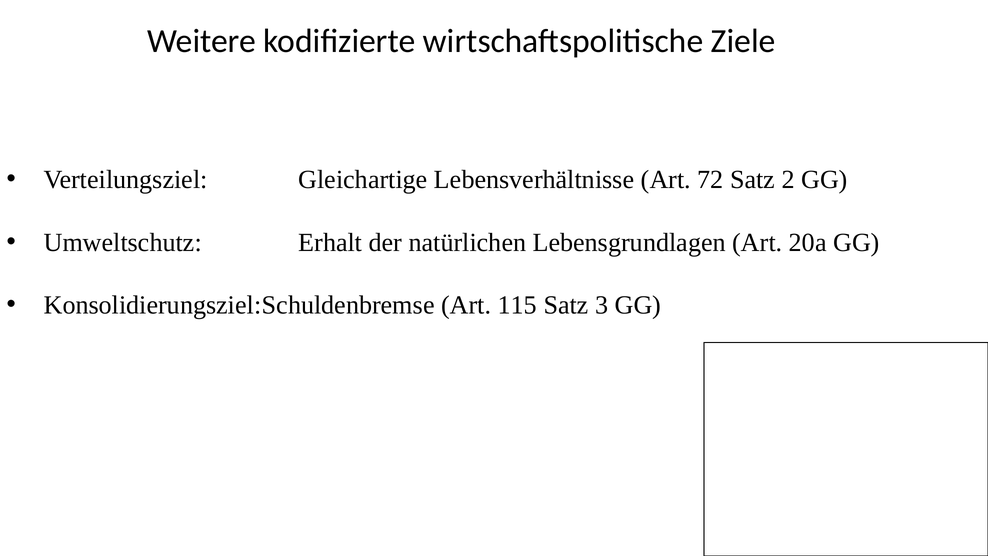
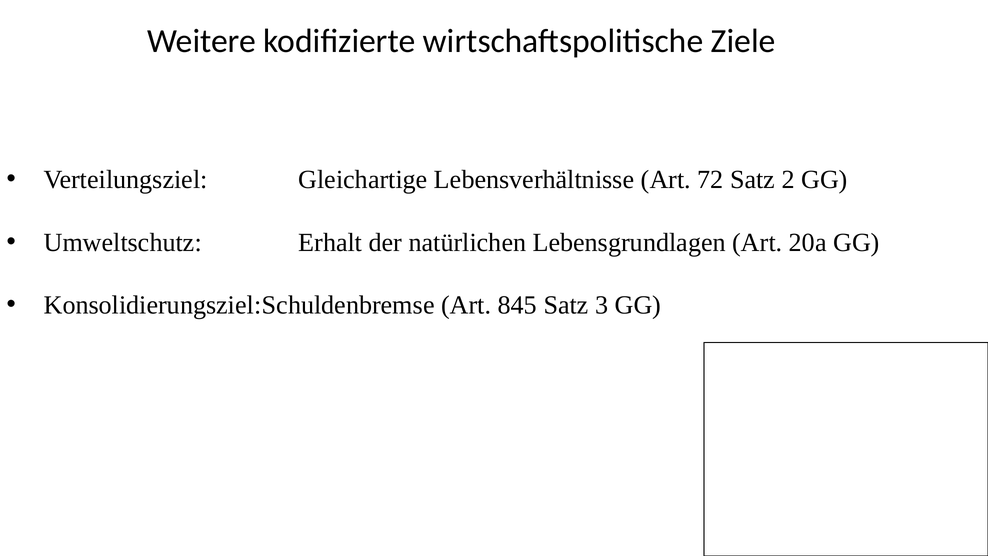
115: 115 -> 845 (517, 305)
